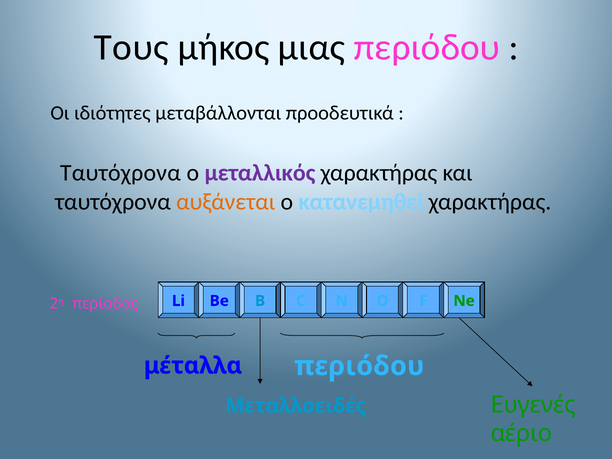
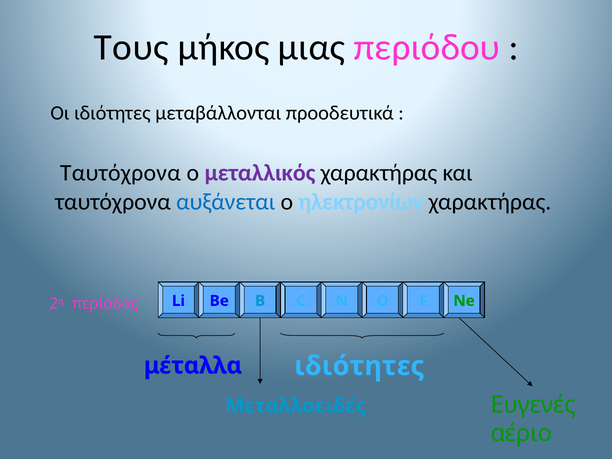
αυξάνεται colour: orange -> blue (226, 202)
κατανεμηθεί: κατανεμηθεί -> ηλεκτρονίων (361, 202)
περιόδου: περιόδου -> ιδιότητες (359, 366)
